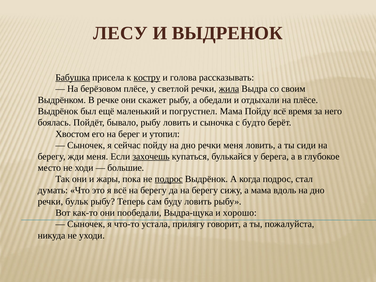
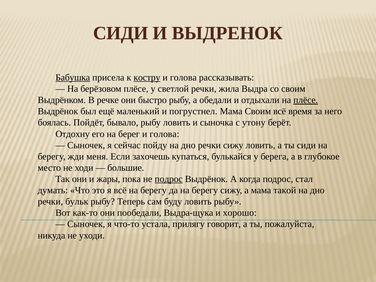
ЛЕСУ: ЛЕСУ -> СИДИ (121, 33)
жила underline: present -> none (229, 89)
скажет: скажет -> быстро (152, 100)
плёсе underline: none -> present (306, 100)
Мама Пойду: Пойду -> Своим (258, 111)
будто: будто -> утону (254, 123)
Хвостом: Хвостом -> Отдохну (73, 134)
берег и утопил: утопил -> голова (164, 134)
речки меня: меня -> сижу (233, 145)
захочешь underline: present -> none (151, 156)
вдоль: вдоль -> такой (285, 190)
